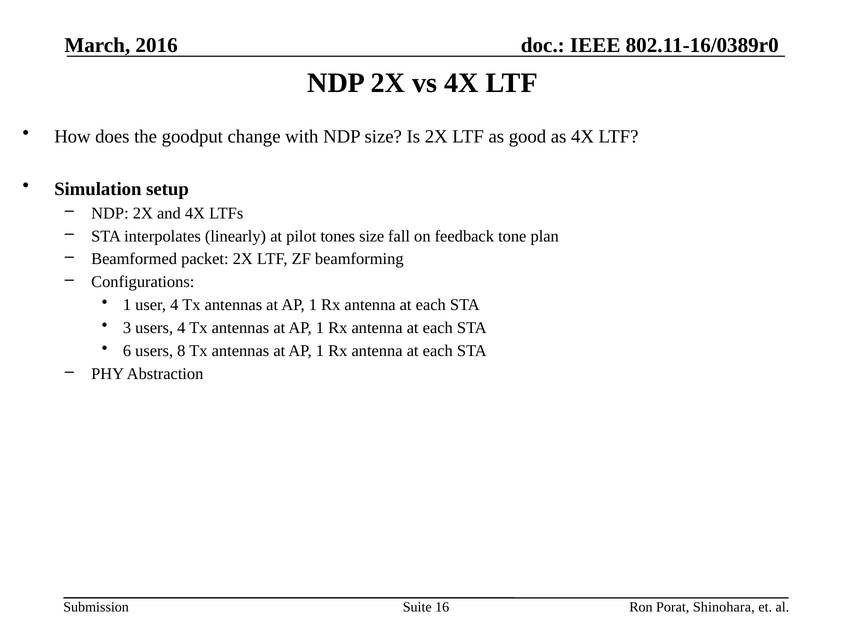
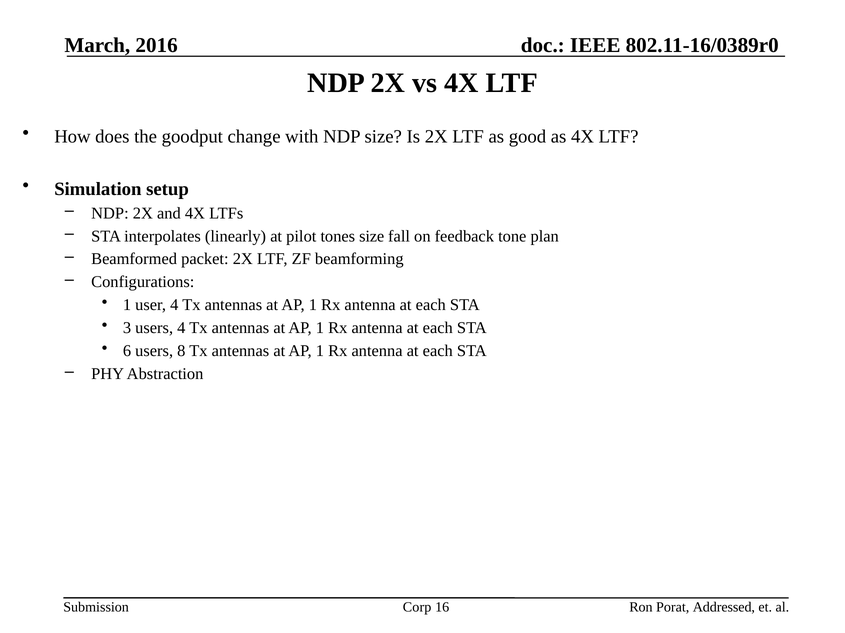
Suite: Suite -> Corp (417, 608)
Shinohara: Shinohara -> Addressed (724, 608)
